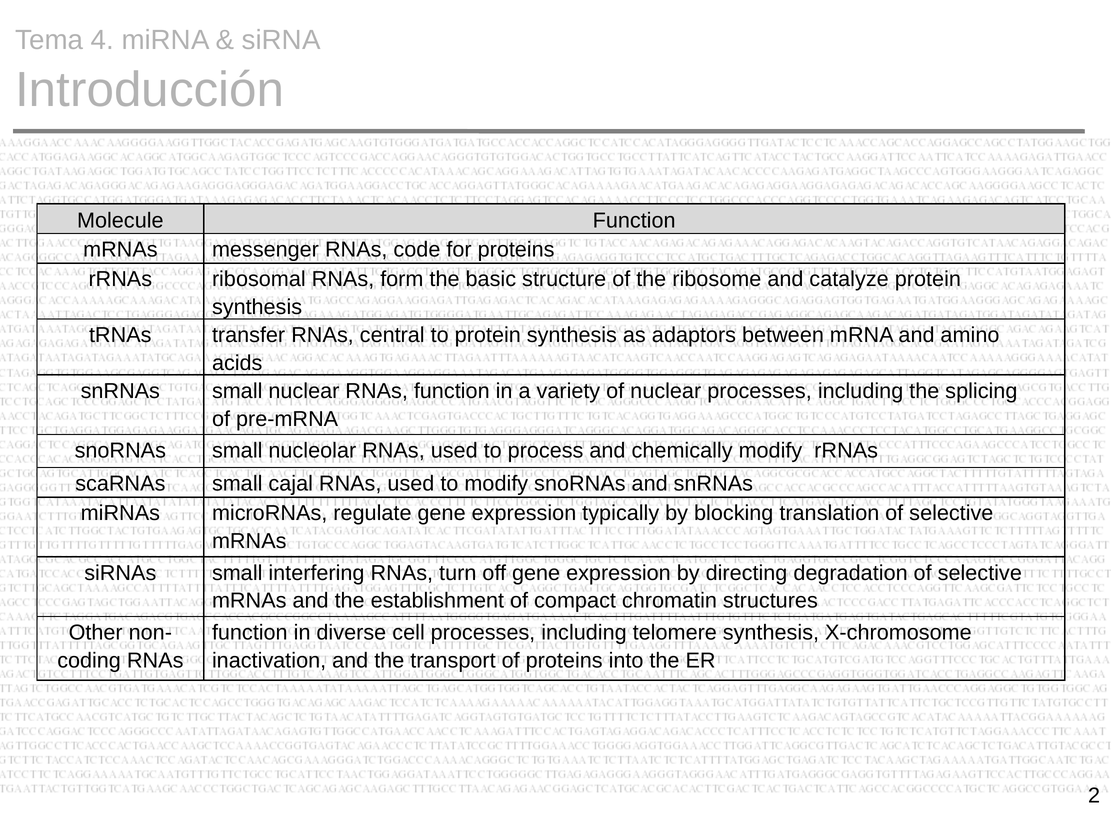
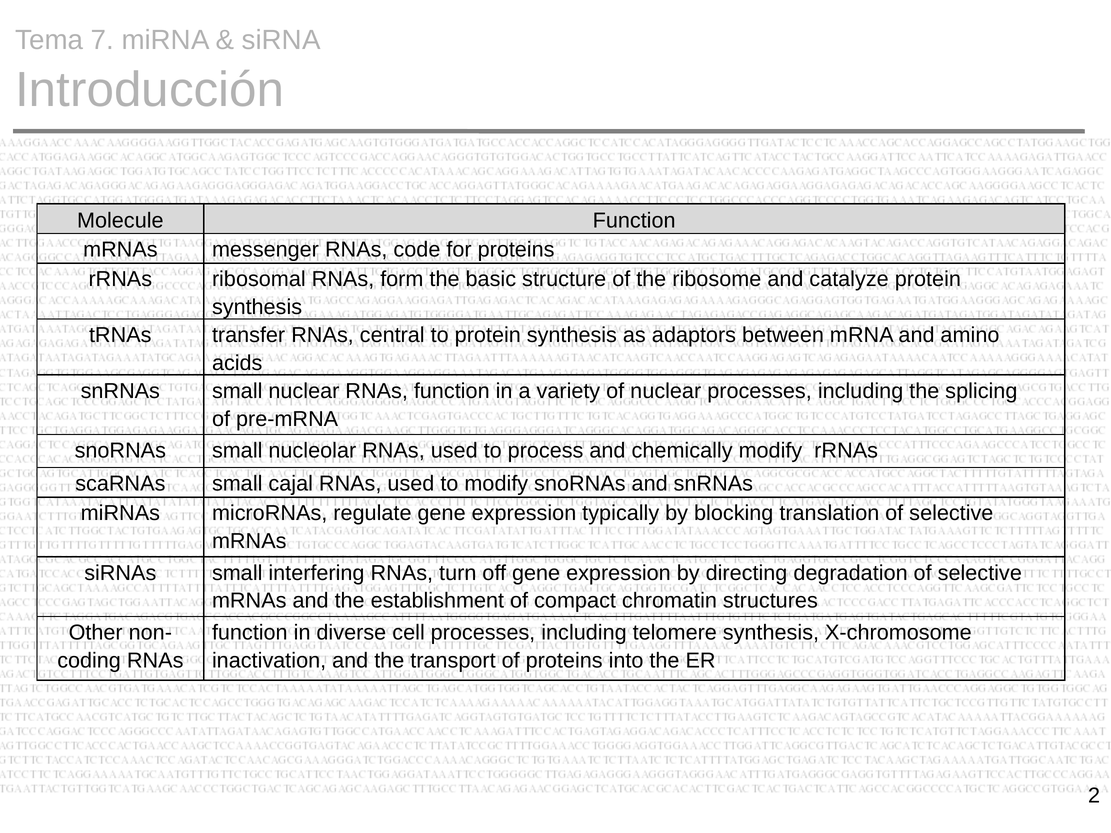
4: 4 -> 7 (102, 40)
